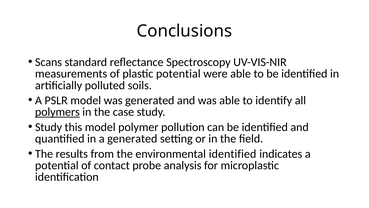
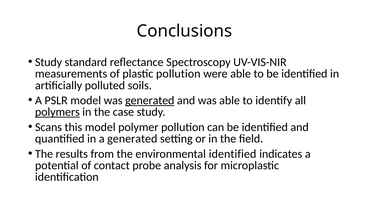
Scans: Scans -> Study (49, 62)
plastic potential: potential -> pollution (178, 74)
generated underline: none -> present (150, 100)
Study: Study -> Scans (49, 127)
